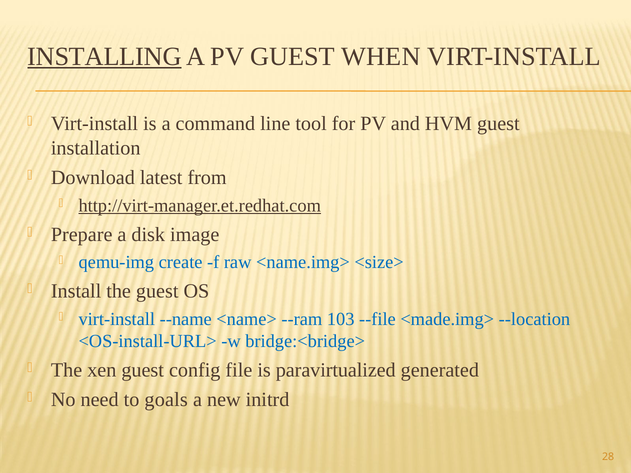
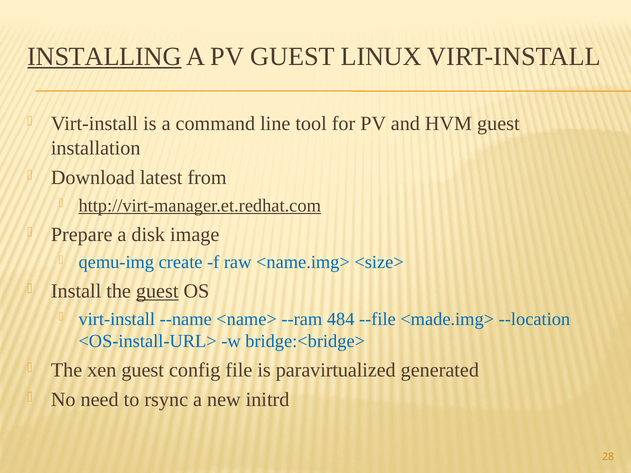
WHEN: WHEN -> LINUX (381, 57)
guest underline: none -> present (157, 291)
103: 103 -> 484 (341, 319)
goals: goals -> rsync (166, 400)
